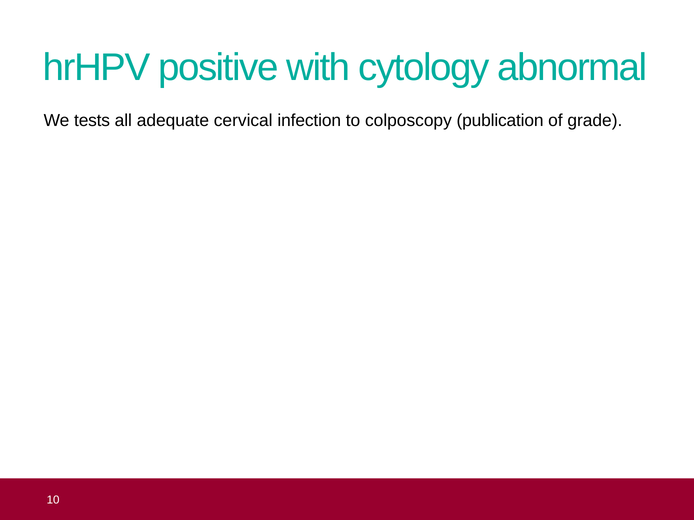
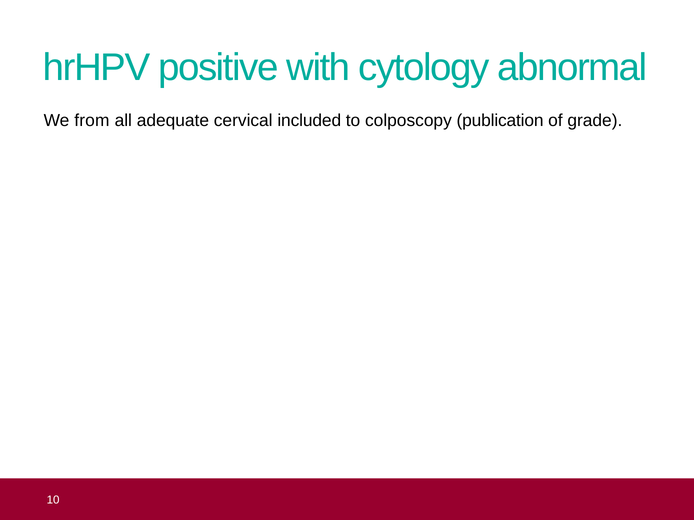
tests: tests -> from (92, 121)
infection: infection -> included (309, 121)
